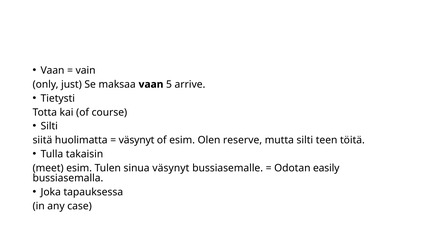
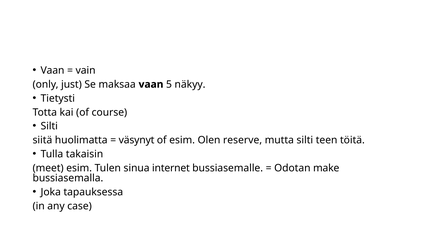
arrive: arrive -> näkyy (190, 84)
sinua väsynyt: väsynyt -> internet (171, 168)
easily: easily -> make (326, 168)
